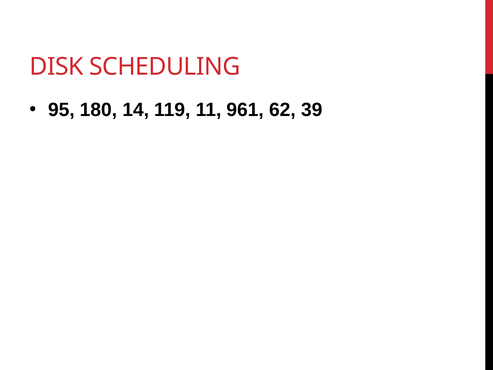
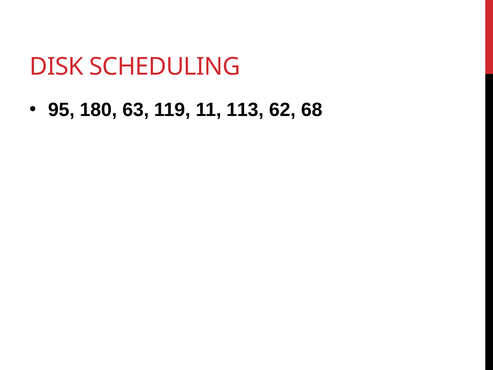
14: 14 -> 63 (136, 110)
961: 961 -> 113 (245, 110)
39: 39 -> 68 (312, 110)
